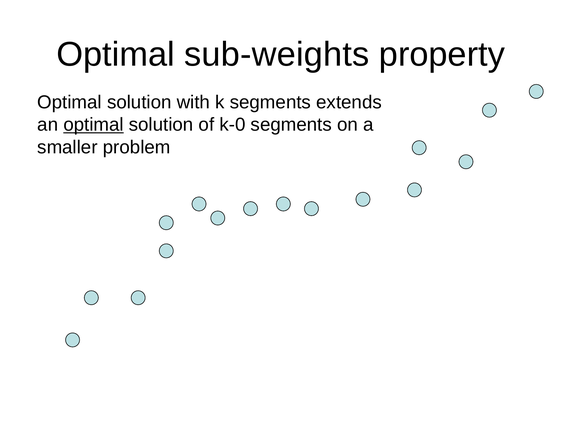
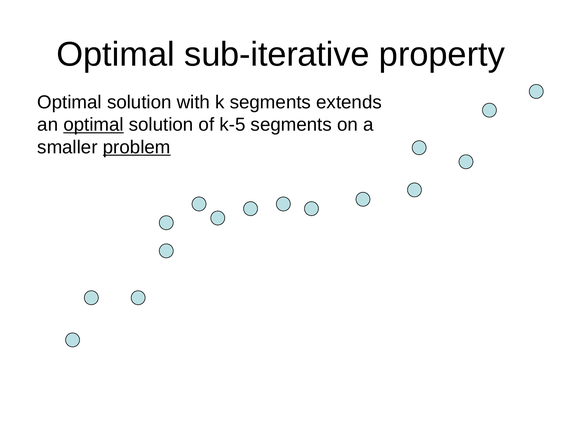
sub-weights: sub-weights -> sub-iterative (277, 54)
k-0: k-0 -> k-5 (232, 125)
problem underline: none -> present (137, 147)
